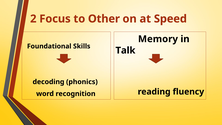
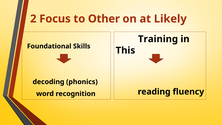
Speed: Speed -> Likely (170, 19)
Memory: Memory -> Training (158, 39)
Talk: Talk -> This (125, 50)
